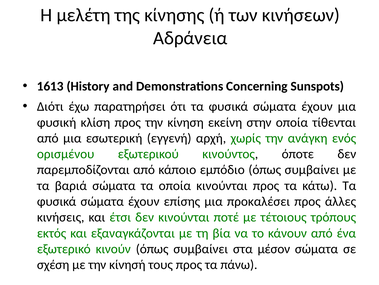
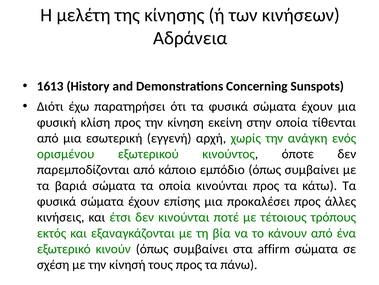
μέσον: μέσον -> affirm (274, 248)
